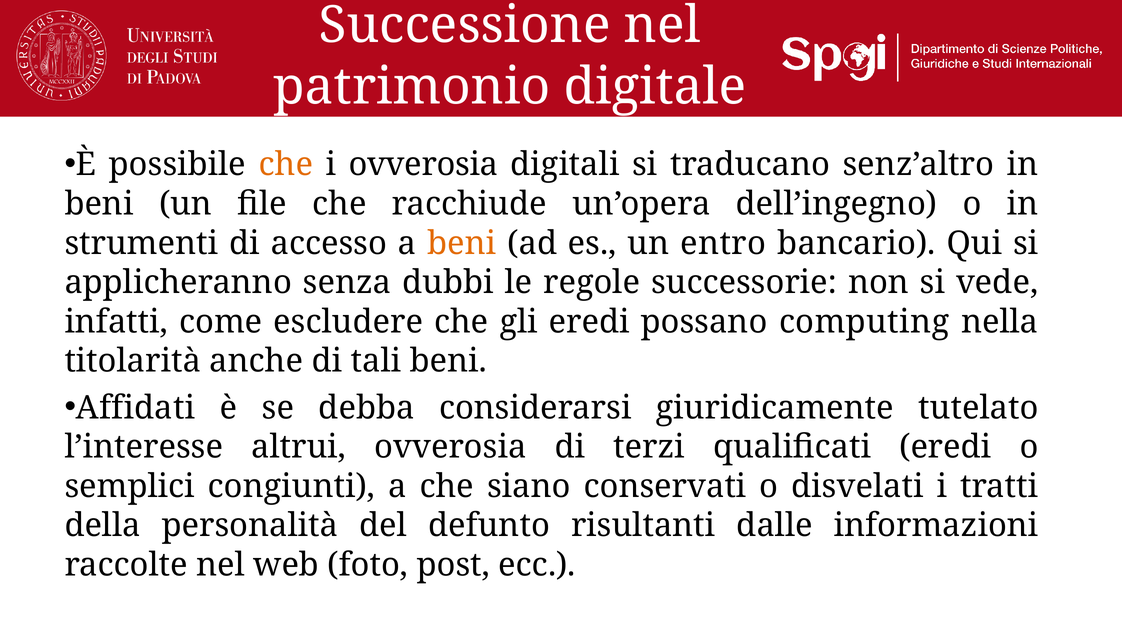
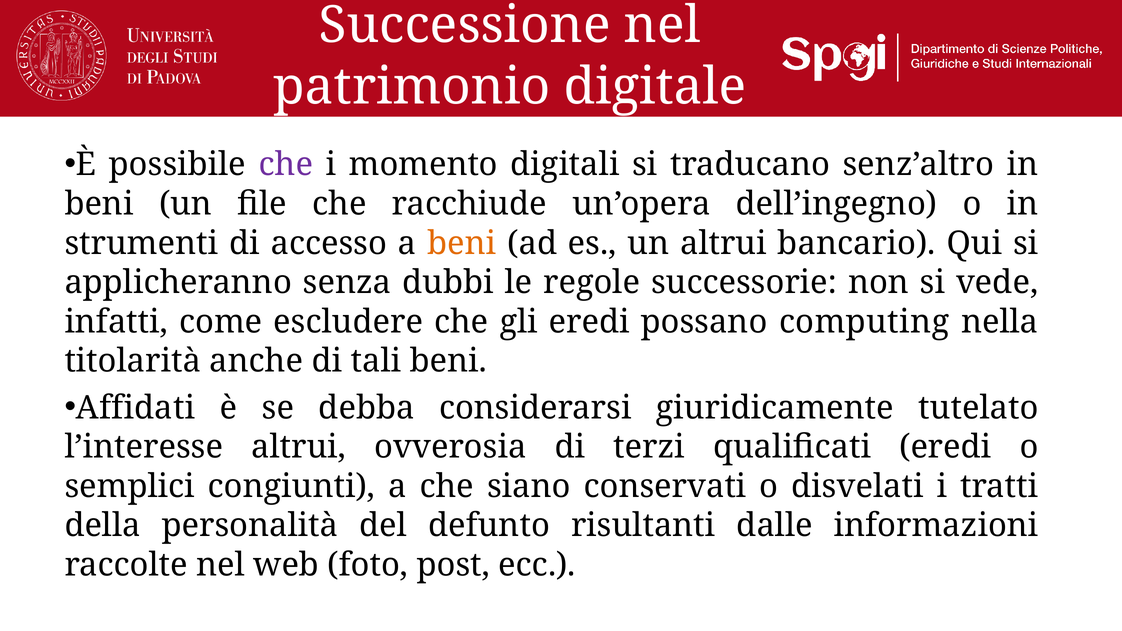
che colour: orange -> purple (286, 165)
i ovverosia: ovverosia -> momento (423, 165)
un entro: entro -> altrui (723, 243)
